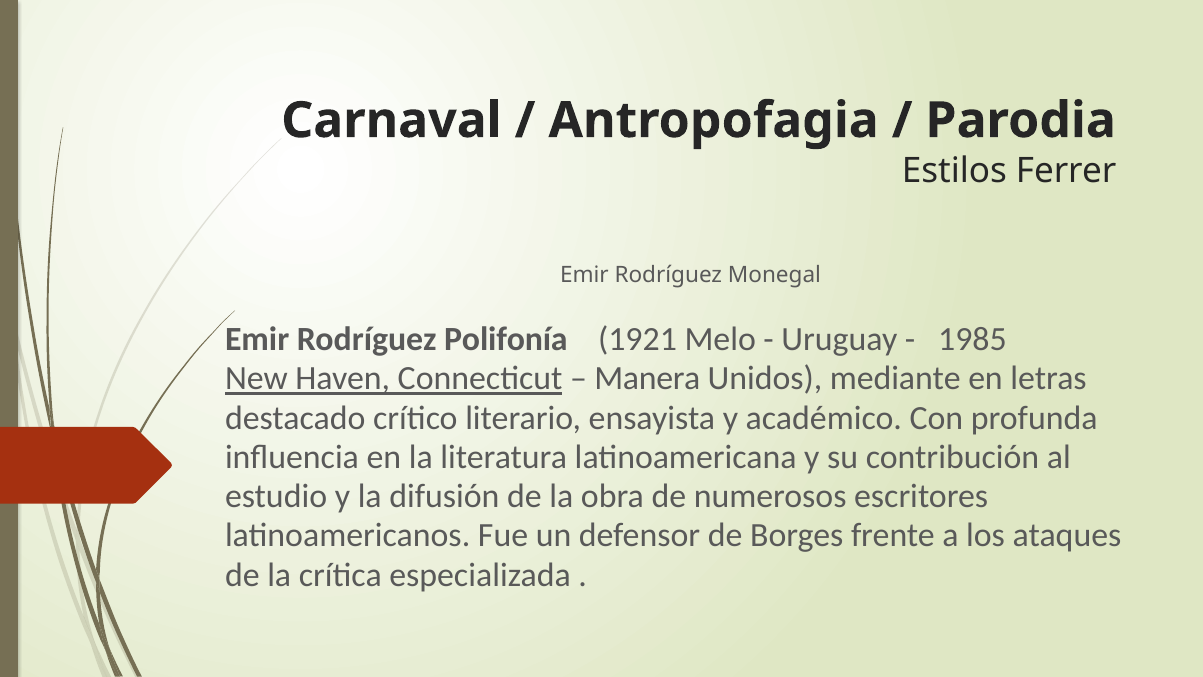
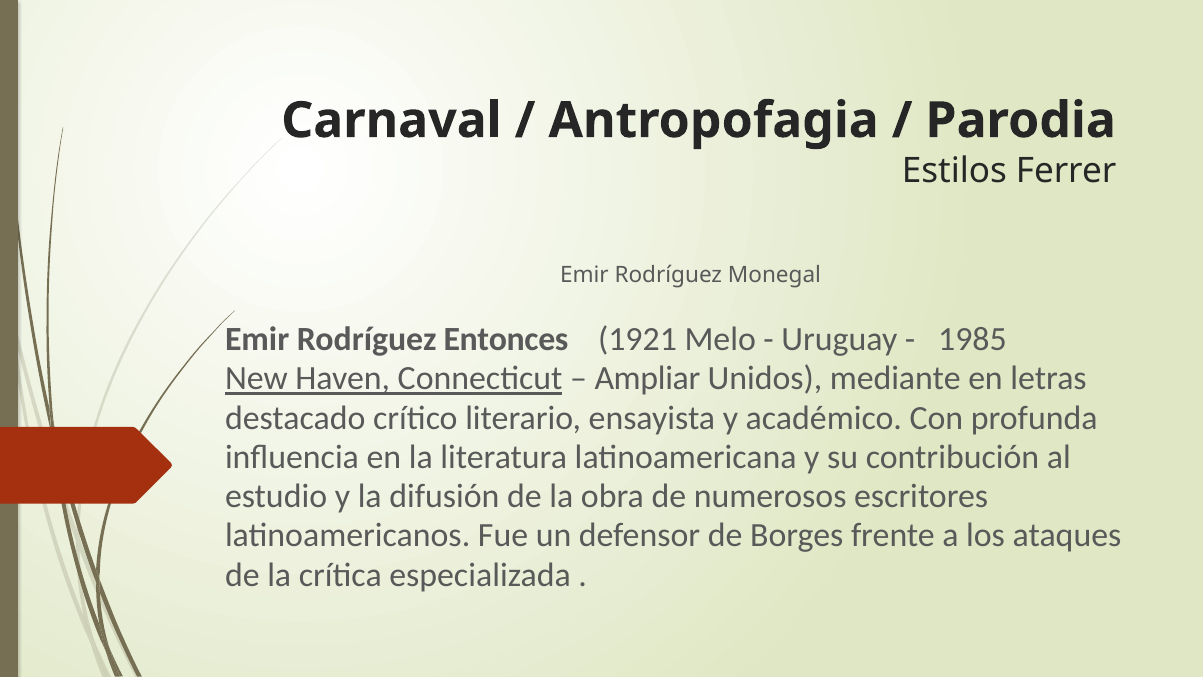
Polifonía: Polifonía -> Entonces (506, 339)
Manera: Manera -> Ampliar (647, 378)
